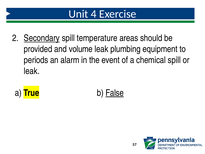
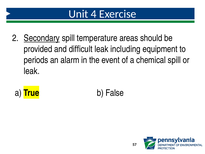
volume: volume -> difficult (81, 49)
plumbing: plumbing -> including (125, 49)
False underline: present -> none (115, 93)
